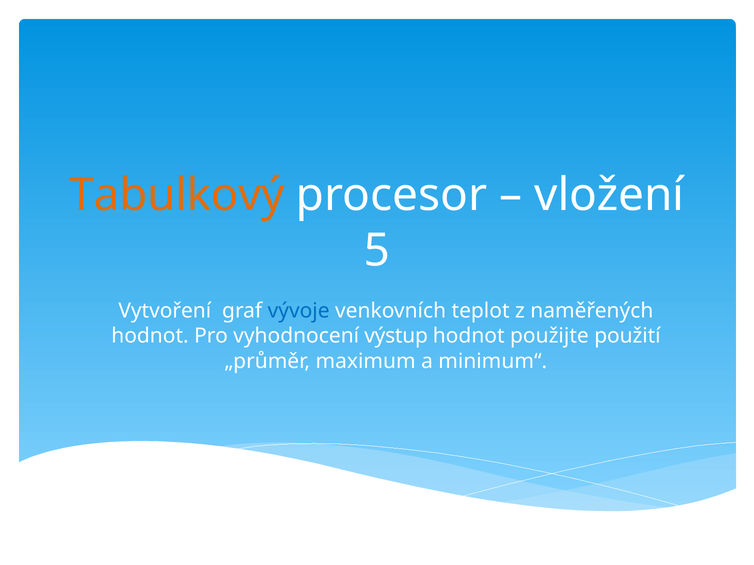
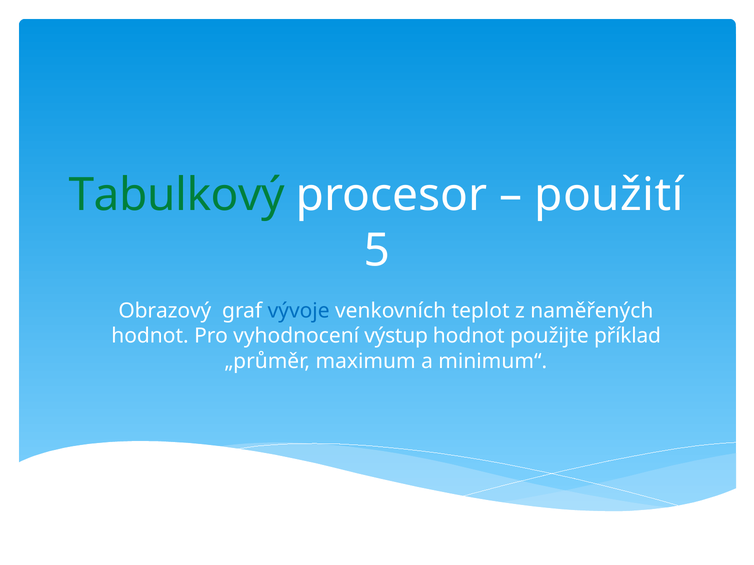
Tabulkový colour: orange -> green (177, 195)
vložení: vložení -> použití (609, 195)
Vytvoření: Vytvoření -> Obrazový (165, 311)
použití: použití -> příklad (627, 336)
